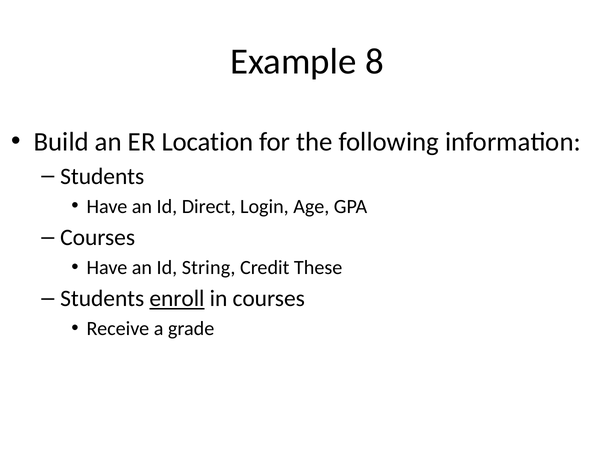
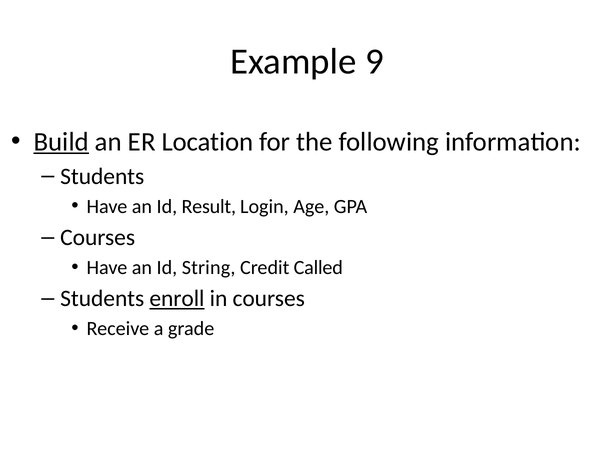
8: 8 -> 9 (374, 62)
Build underline: none -> present (61, 142)
Direct: Direct -> Result (209, 206)
These: These -> Called (318, 268)
